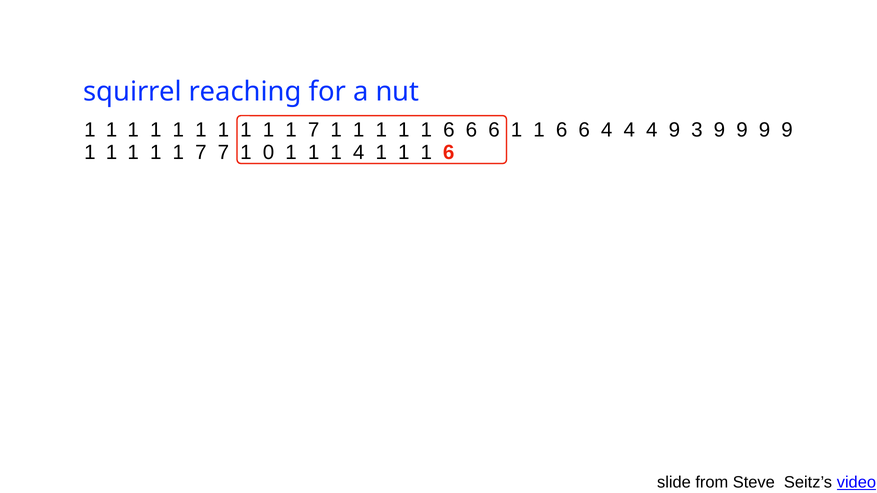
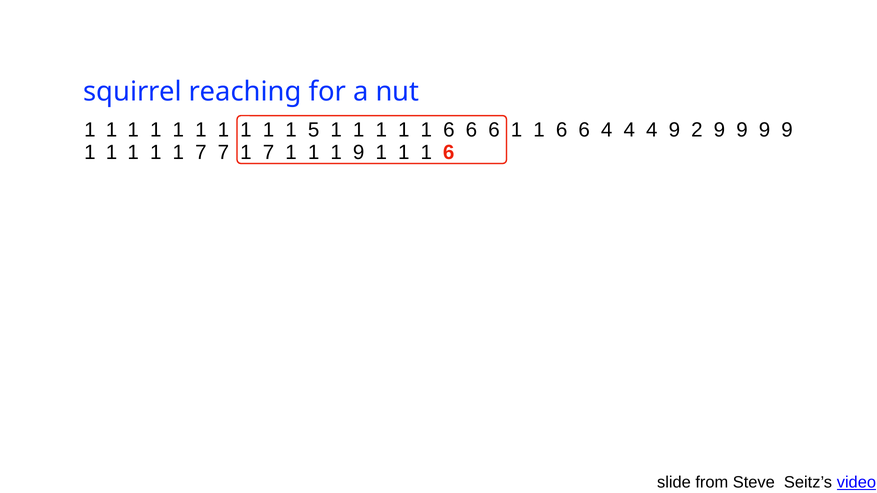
7: 7 -> 5 (314, 130)
3: 3 -> 2 (697, 130)
7 1 0: 0 -> 7 (268, 152)
1 4: 4 -> 9 (359, 152)
